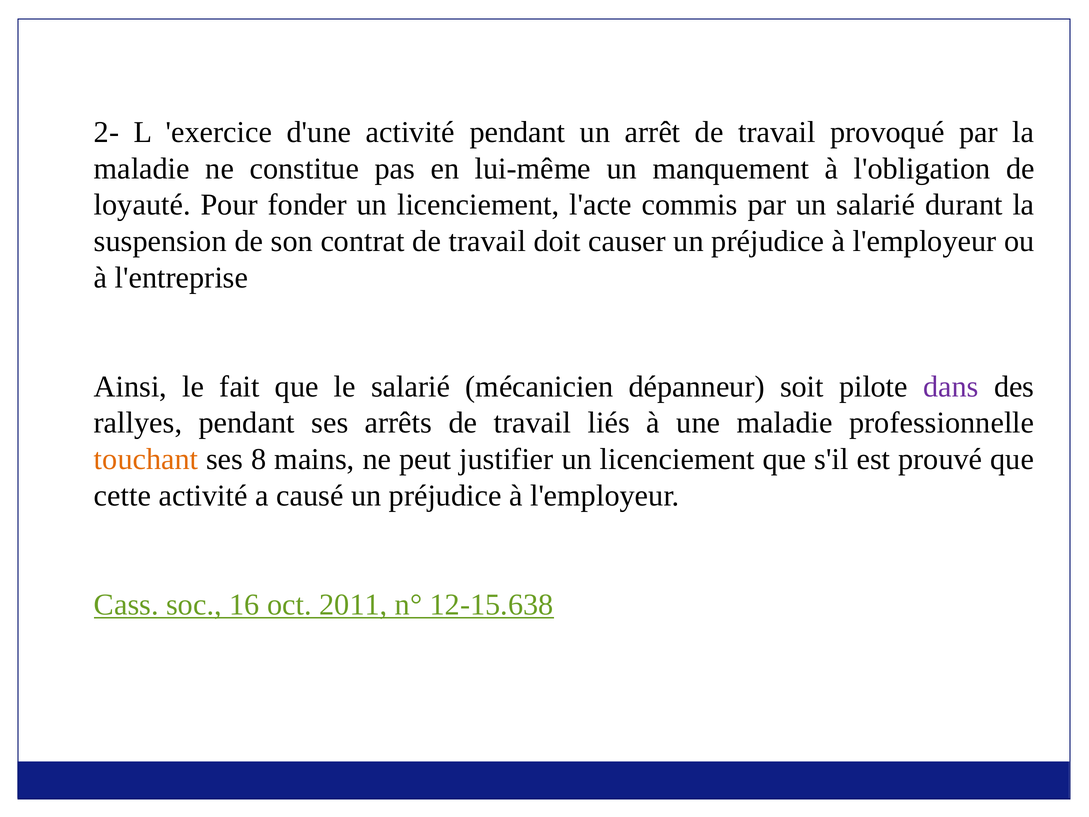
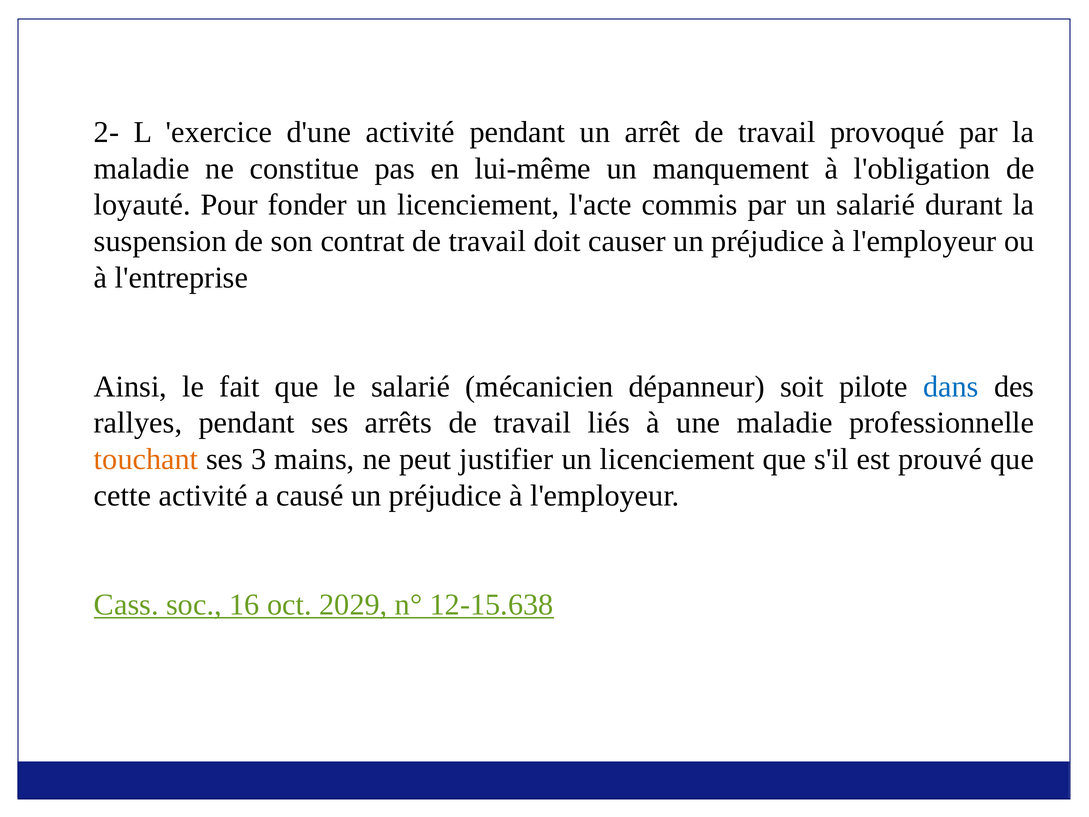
dans colour: purple -> blue (951, 386)
8: 8 -> 3 (259, 459)
2011: 2011 -> 2029 (353, 604)
